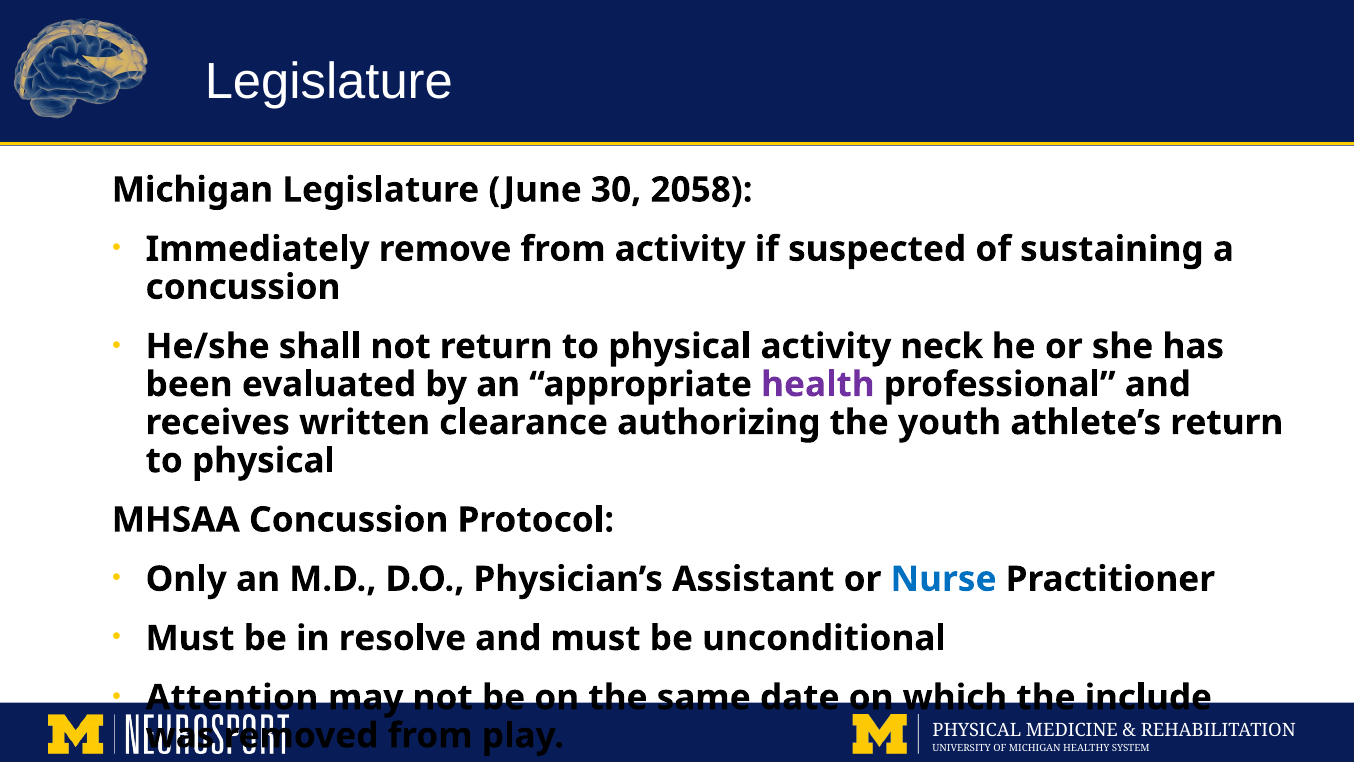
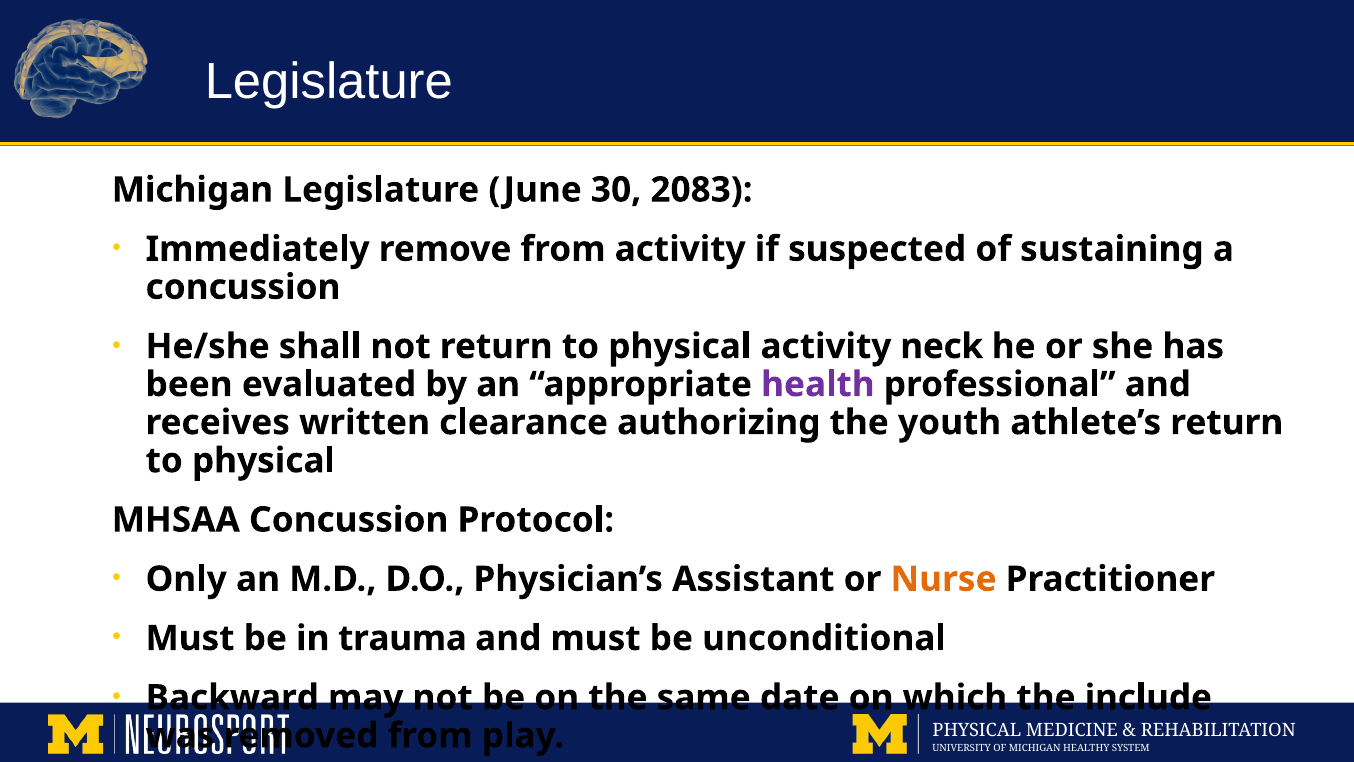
2058: 2058 -> 2083 (702, 190)
Nurse colour: blue -> orange (944, 579)
resolve: resolve -> trauma (403, 638)
Attention: Attention -> Backward (232, 697)
